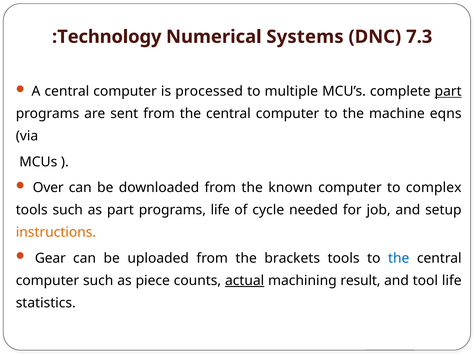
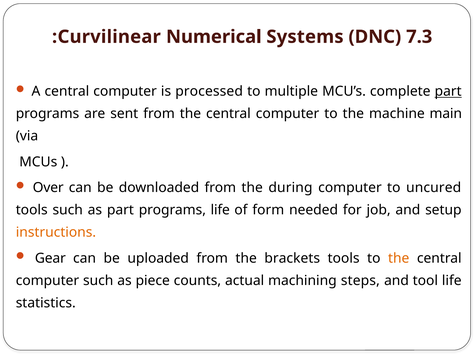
Technology: Technology -> Curvilinear (109, 37)
eqns: eqns -> main (446, 114)
known: known -> during (290, 188)
complex: complex -> uncured (434, 188)
cycle: cycle -> form (268, 210)
the colour: blue -> orange (399, 259)
actual underline: present -> none (245, 281)
result: result -> steps (360, 281)
